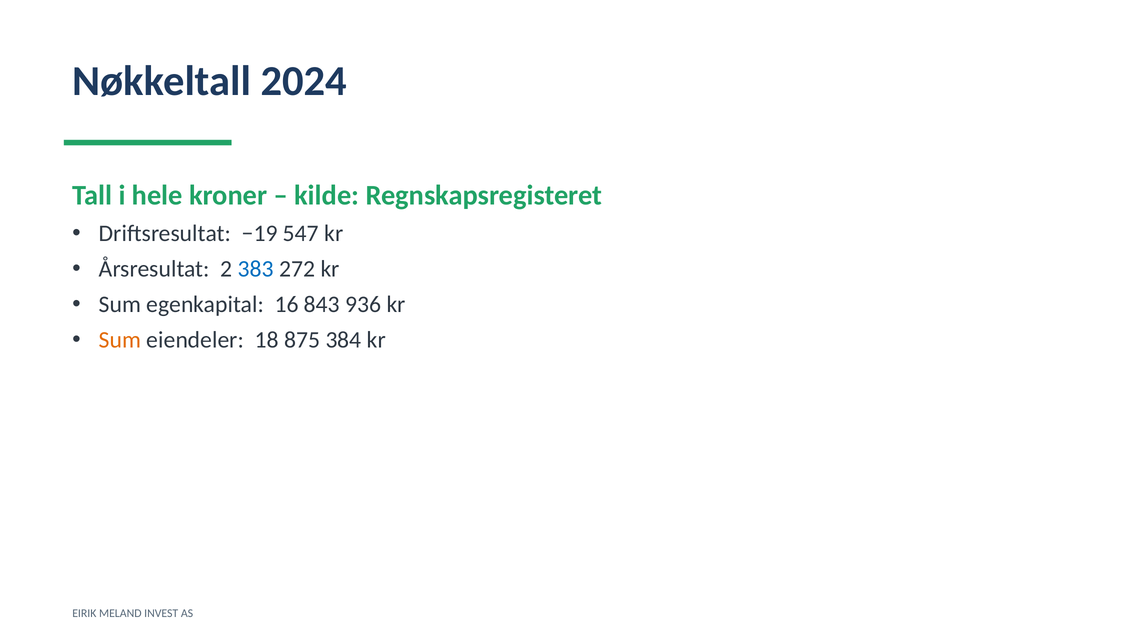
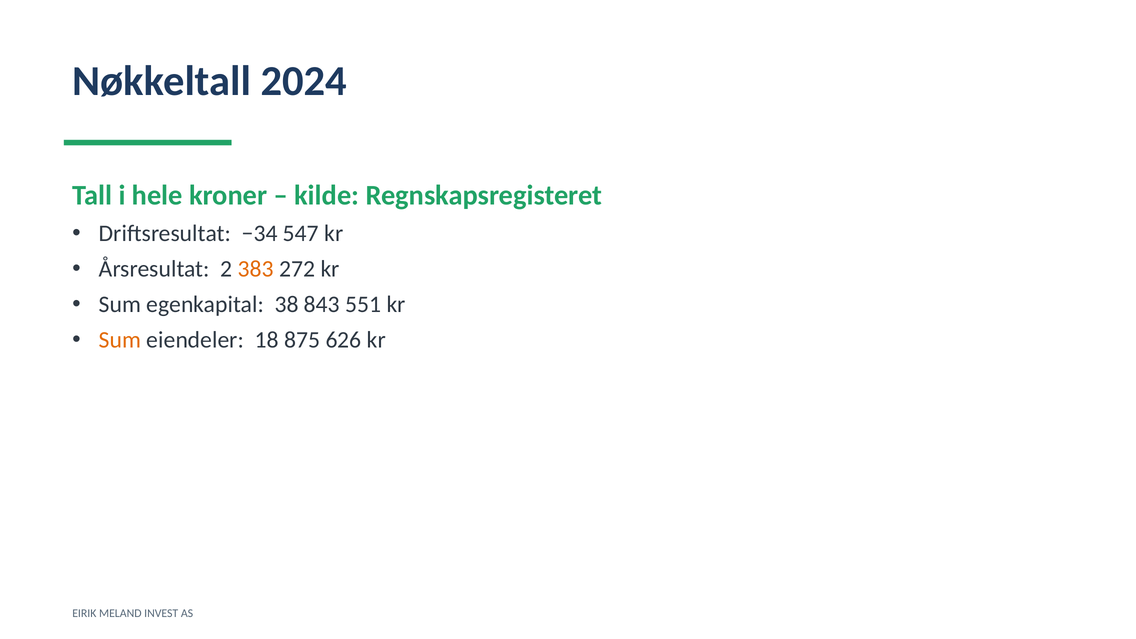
−19: −19 -> −34 (260, 234)
383 colour: blue -> orange (256, 269)
16: 16 -> 38 (287, 305)
936: 936 -> 551 (363, 305)
384: 384 -> 626 (343, 340)
